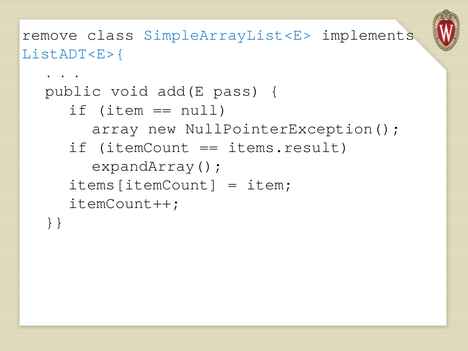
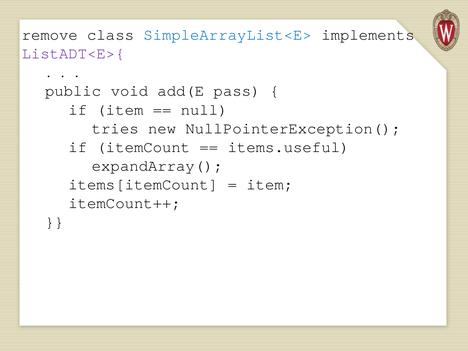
ListADT<E>{ colour: blue -> purple (73, 53)
array: array -> tries (115, 128)
items.result: items.result -> items.useful (289, 147)
